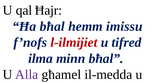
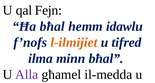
Ħajr: Ħajr -> Fejn (48, 10)
imissu: imissu -> idawlu (124, 27)
l-ilmijiet colour: red -> orange (74, 43)
